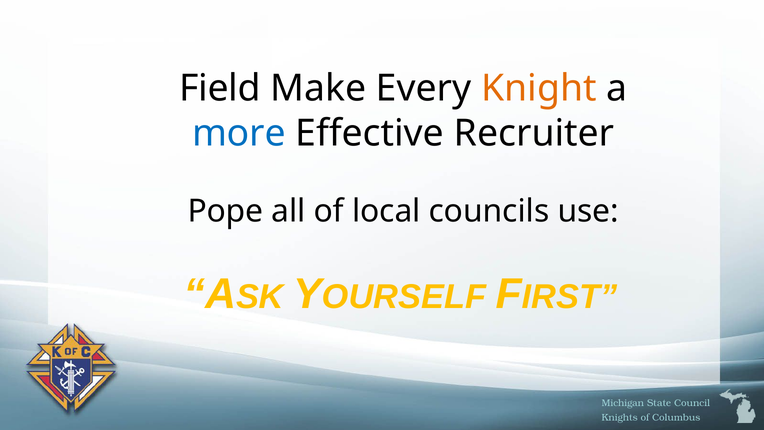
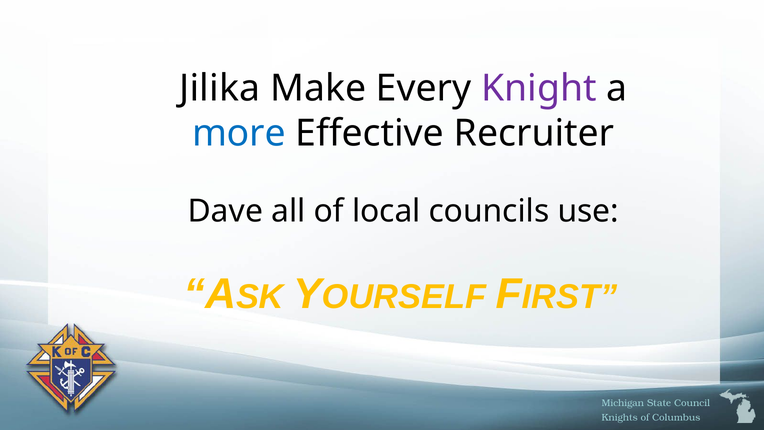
Field: Field -> Jilika (220, 89)
Knight colour: orange -> purple (539, 89)
Pope: Pope -> Dave (225, 211)
